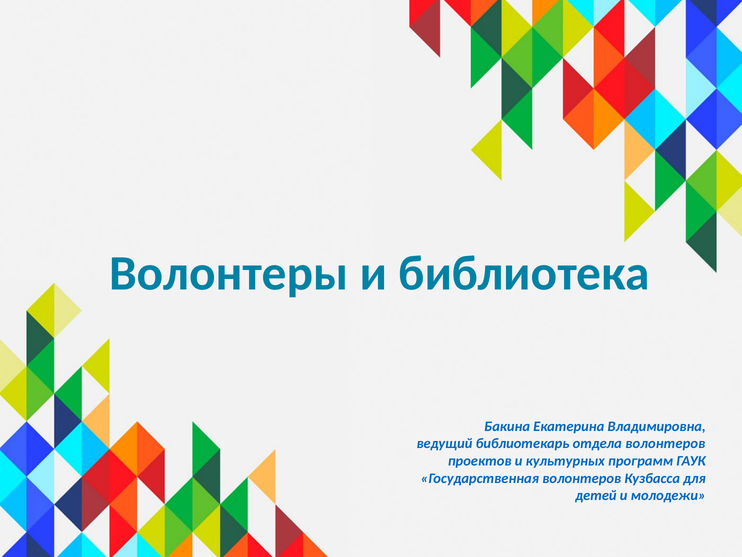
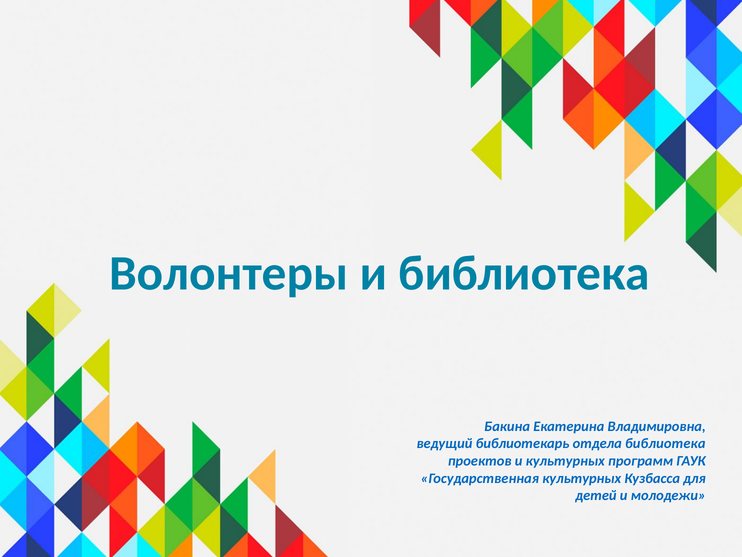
отдела волонтеров: волонтеров -> библиотека (665, 443)
Государственная волонтеров: волонтеров -> культурных (582, 478)
